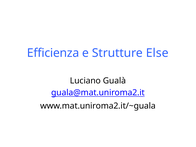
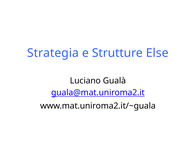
Efficienza: Efficienza -> Strategia (53, 53)
